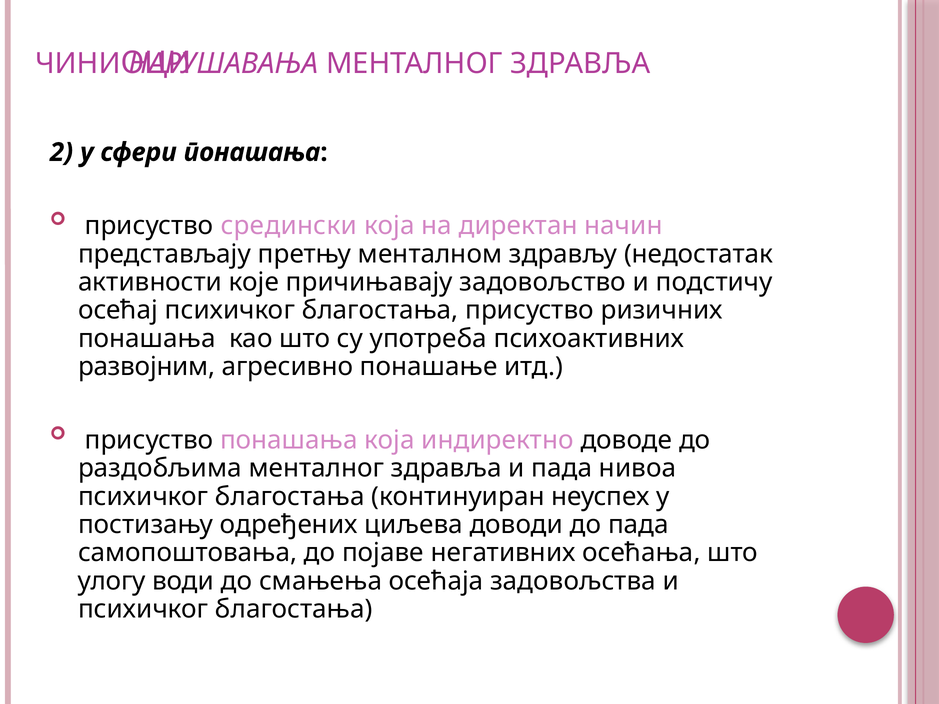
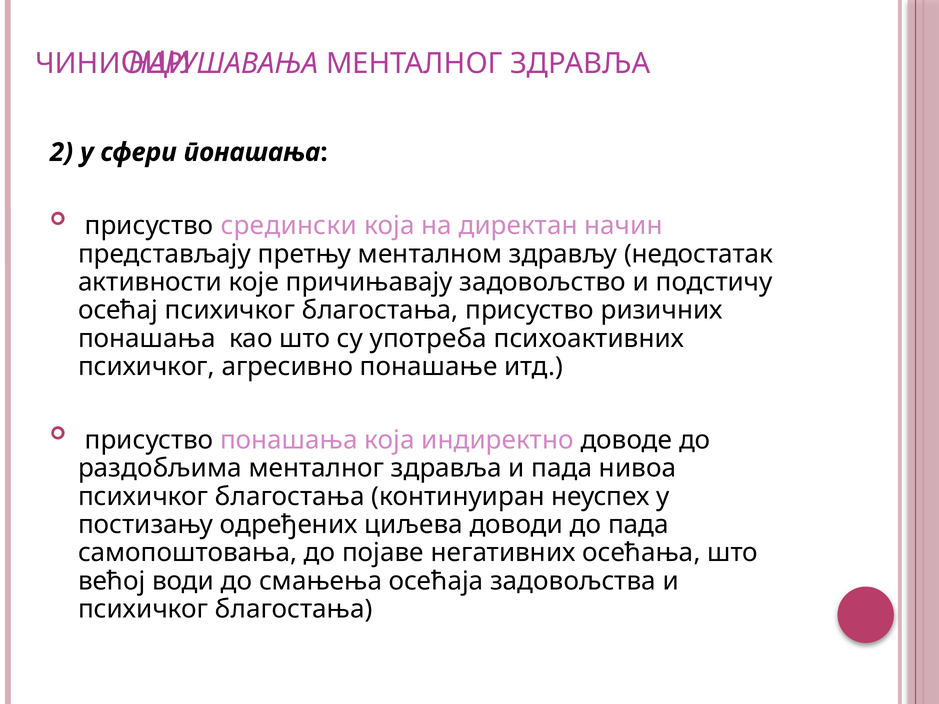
развојним: развојним -> психичког (146, 367)
улогу: улогу -> већој (112, 581)
